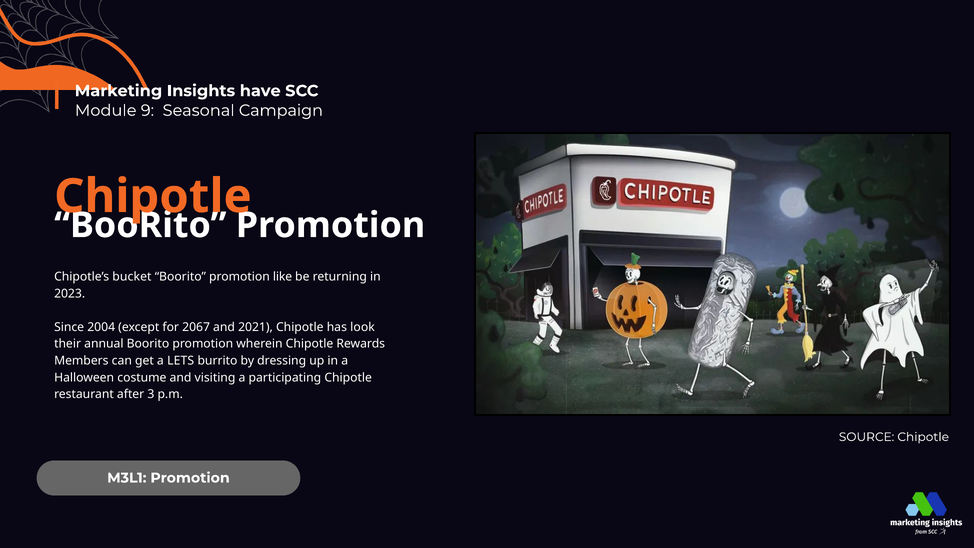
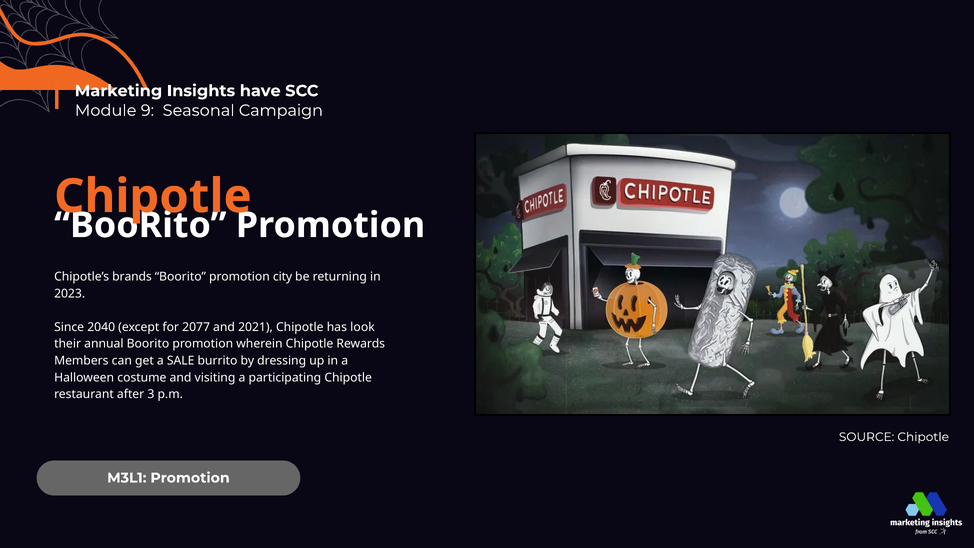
bucket: bucket -> brands (132, 277)
like: like -> city (283, 277)
2004: 2004 -> 2040 (101, 327)
2067: 2067 -> 2077 (196, 327)
LETS: LETS -> SALE (181, 361)
